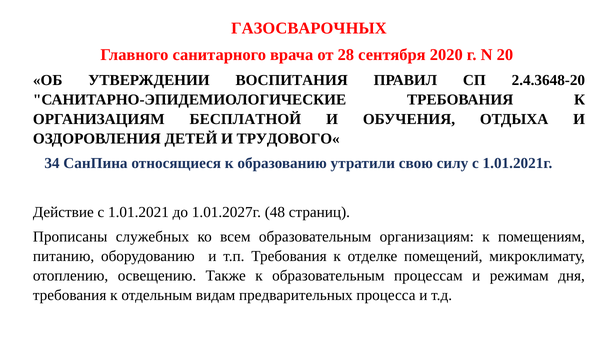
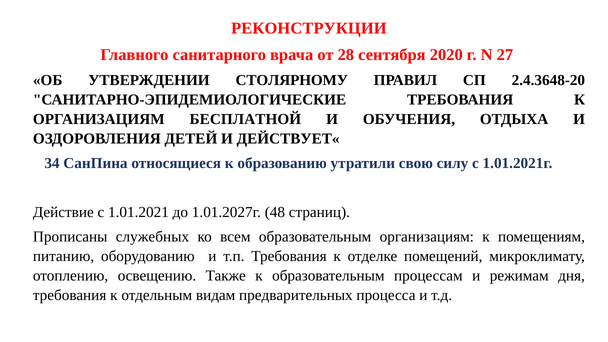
ГАЗОСВАРОЧНЫХ: ГАЗОСВАРОЧНЫХ -> РЕКОНСТРУКЦИИ (309, 29)
20: 20 -> 27 (505, 55)
ВОСПИТАНИЯ: ВОСПИТАНИЯ -> СТОЛЯРНОМУ (292, 80)
ТРУДОВОГО«: ТРУДОВОГО« -> ДЕЙСТВУЕТ« (288, 139)
